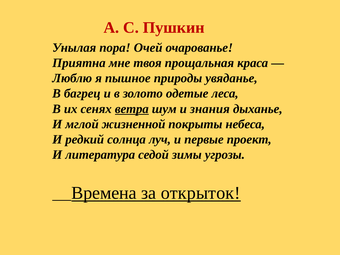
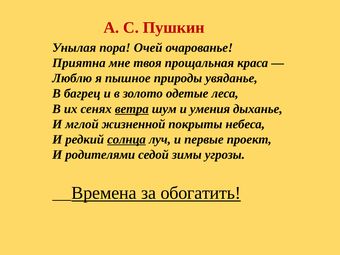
знания: знания -> умения (210, 109)
солнца underline: none -> present (127, 139)
литература: литература -> родителями (100, 155)
открыток: открыток -> обогатить (201, 193)
